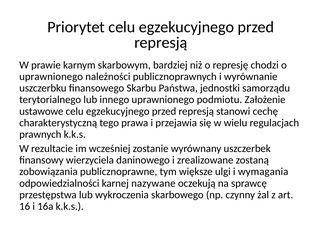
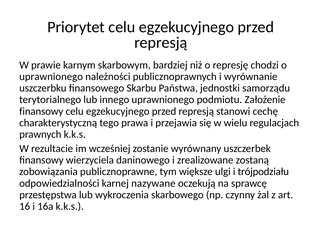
ustawowe: ustawowe -> finansowy (41, 111)
wymagania: wymagania -> trójpodziału (263, 171)
